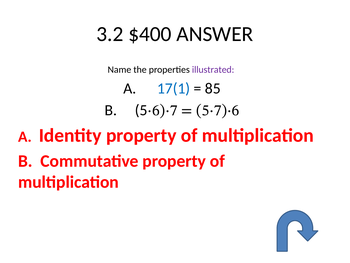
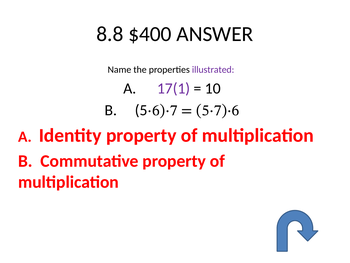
3.2: 3.2 -> 8.8 (110, 34)
17(1 colour: blue -> purple (174, 88)
85: 85 -> 10 (213, 88)
